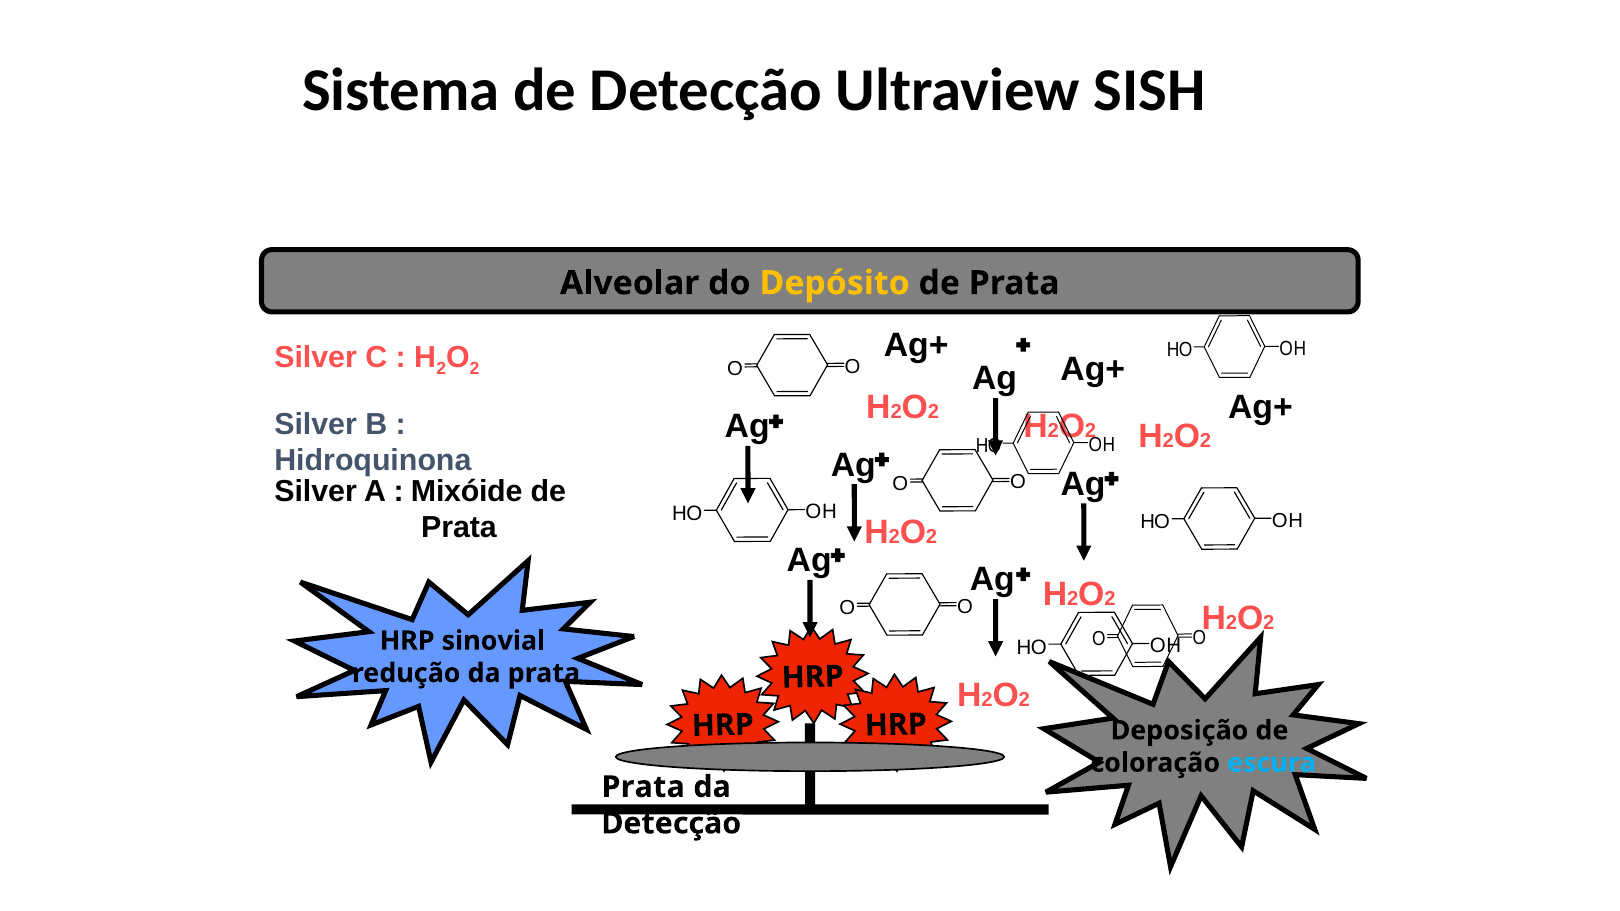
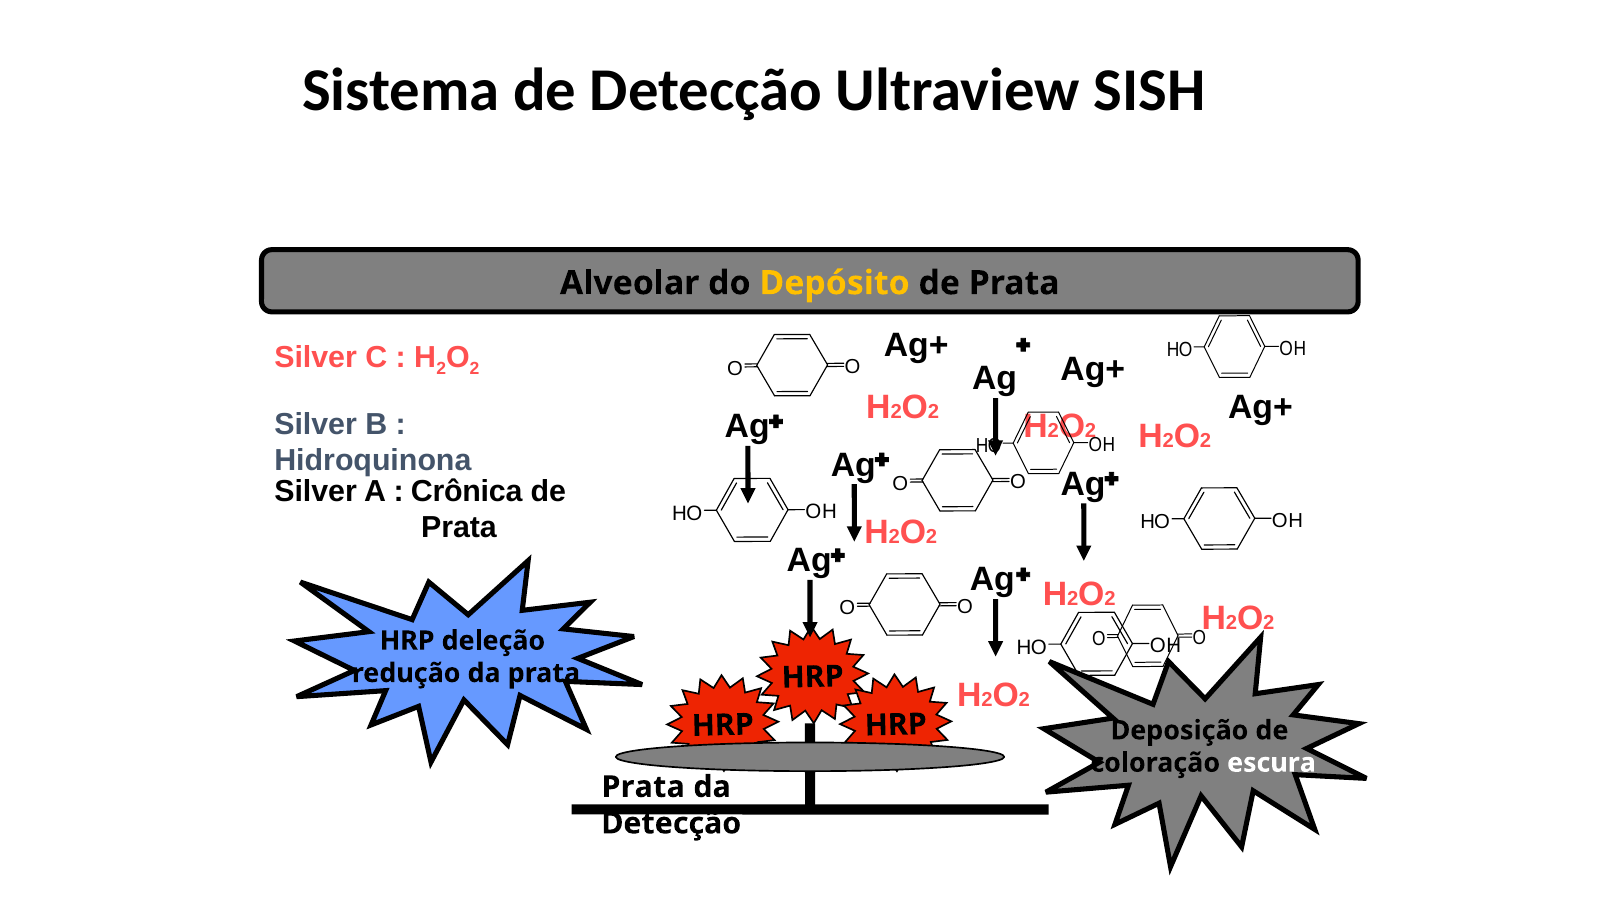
Mixóide: Mixóide -> Crônica (467, 492)
sinovial: sinovial -> deleção (493, 641)
escura colour: light blue -> white (1271, 763)
